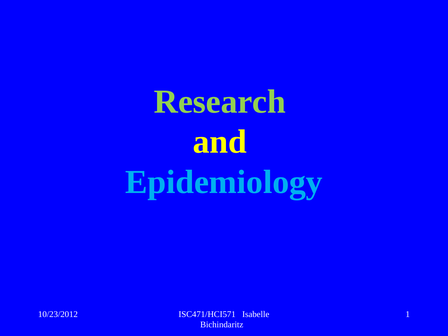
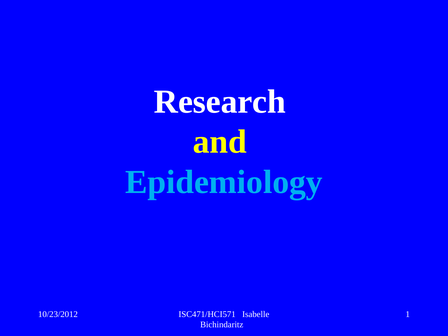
Research colour: light green -> white (220, 102)
